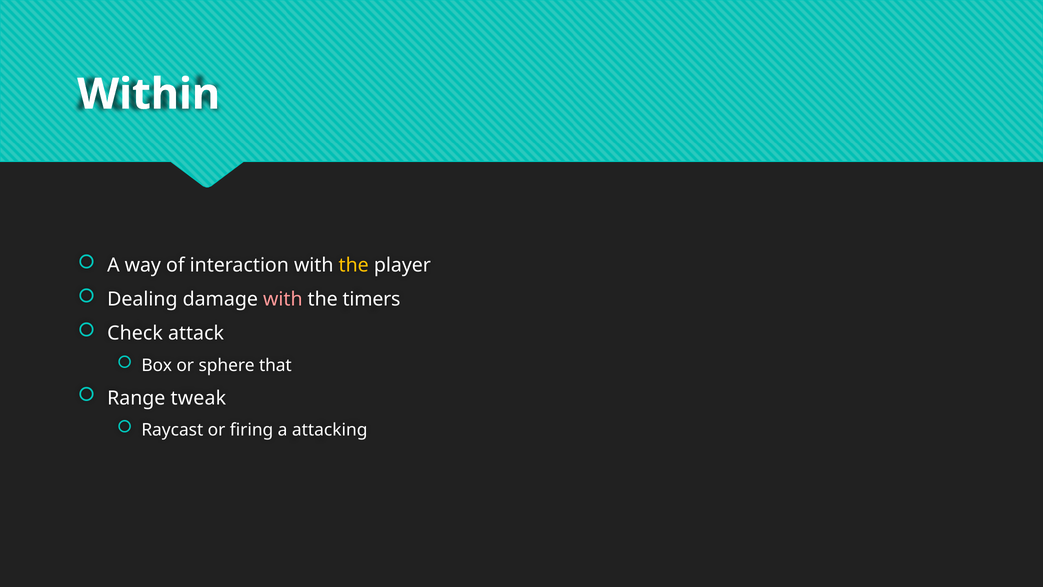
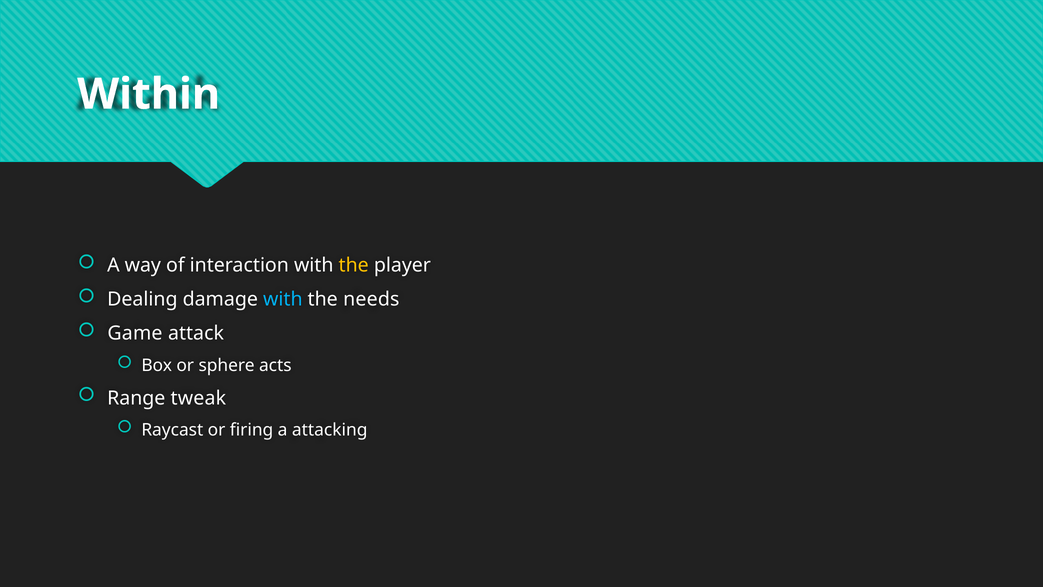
with colour: pink -> light blue (283, 299)
timers: timers -> needs (371, 299)
Check: Check -> Game (135, 333)
that: that -> acts (275, 365)
